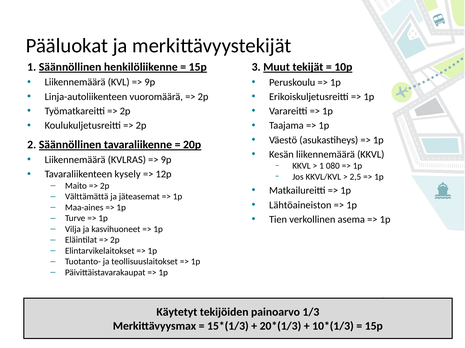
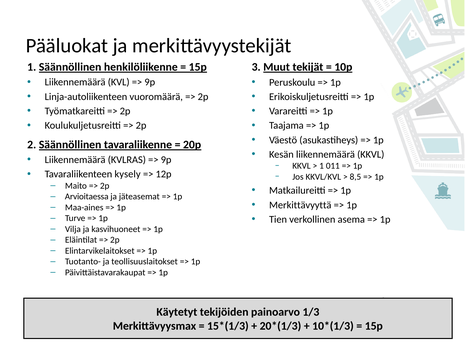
080: 080 -> 011 (333, 166)
2,5: 2,5 -> 8,5 (355, 177)
Välttämättä: Välttämättä -> Arvioitaessa (87, 197)
Lähtöaineiston: Lähtöaineiston -> Merkittävyyttä (300, 205)
